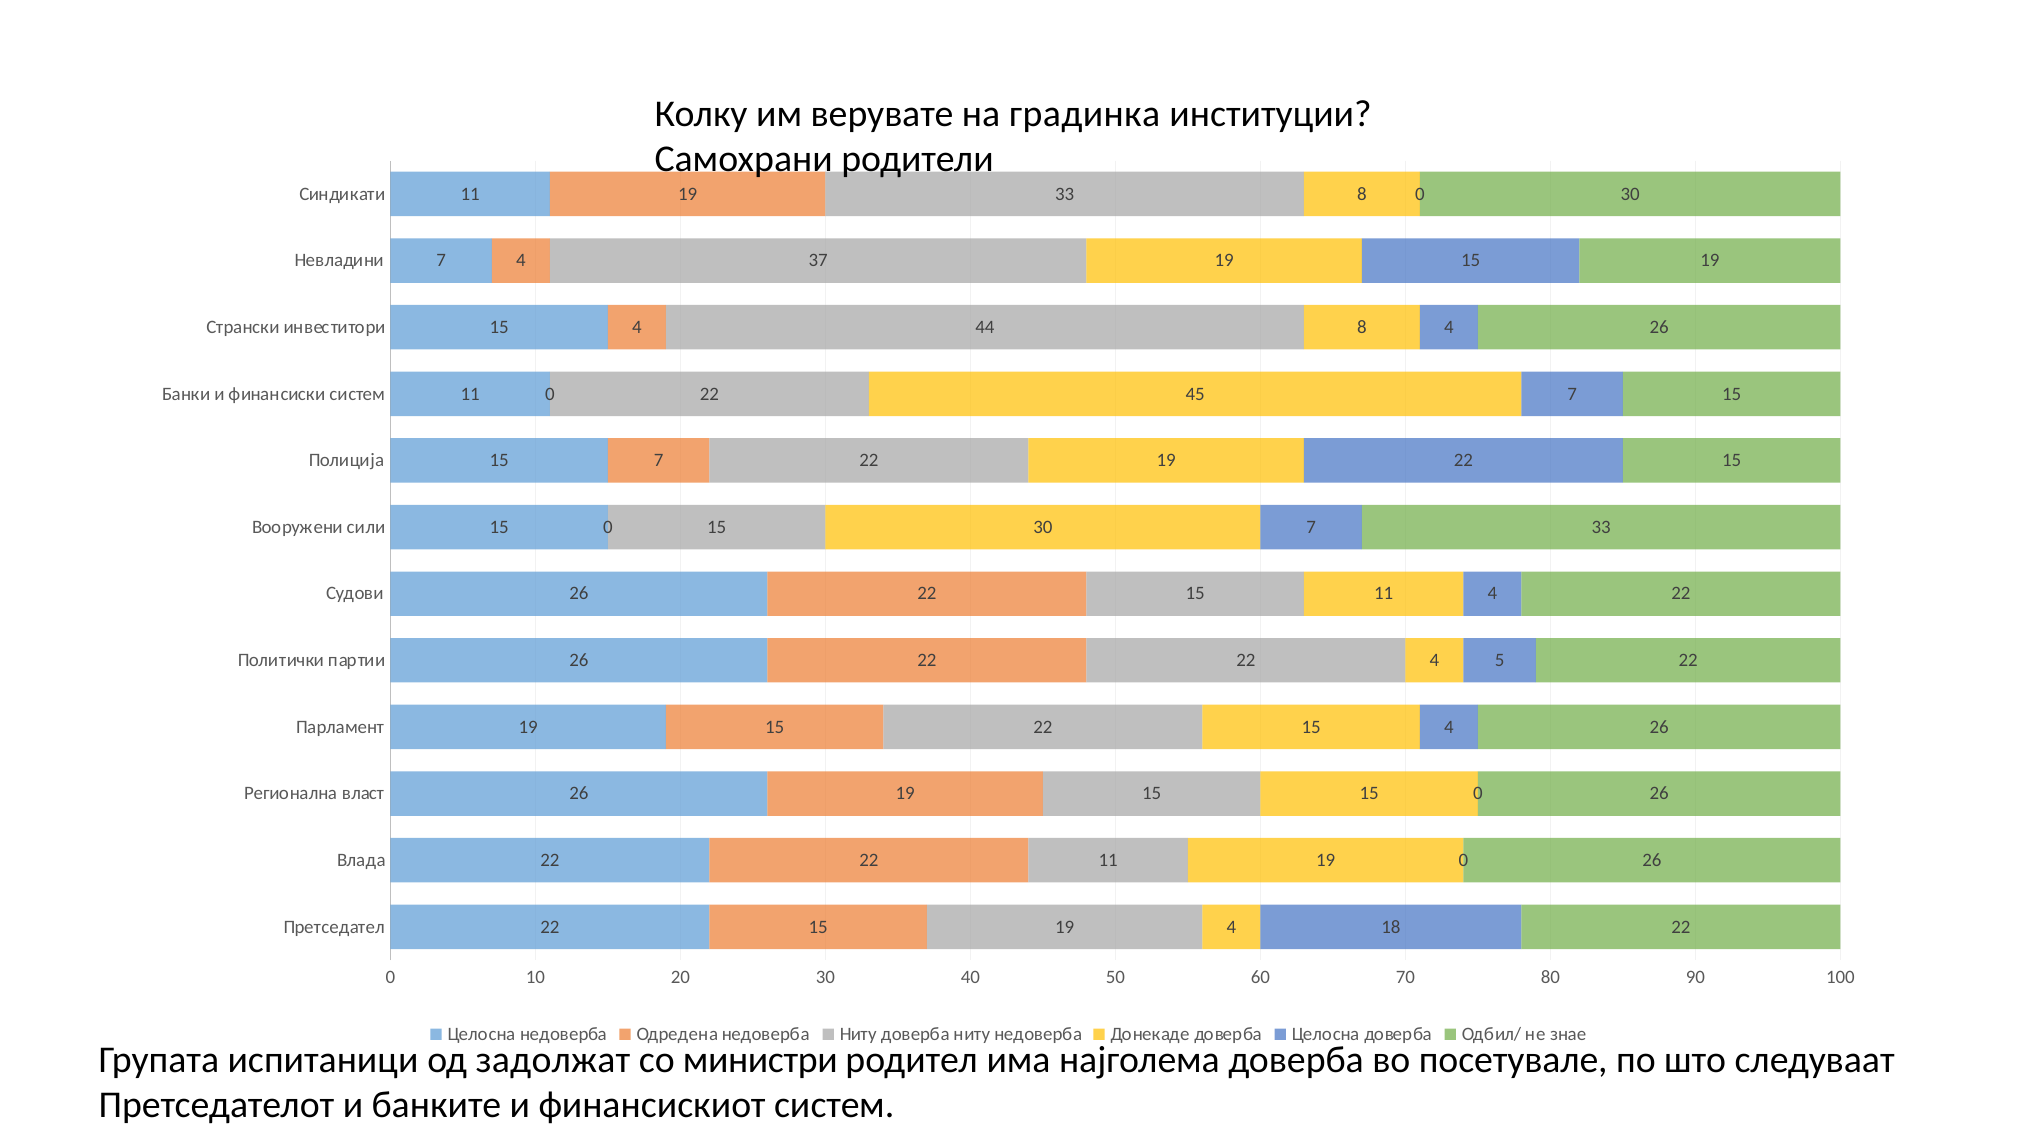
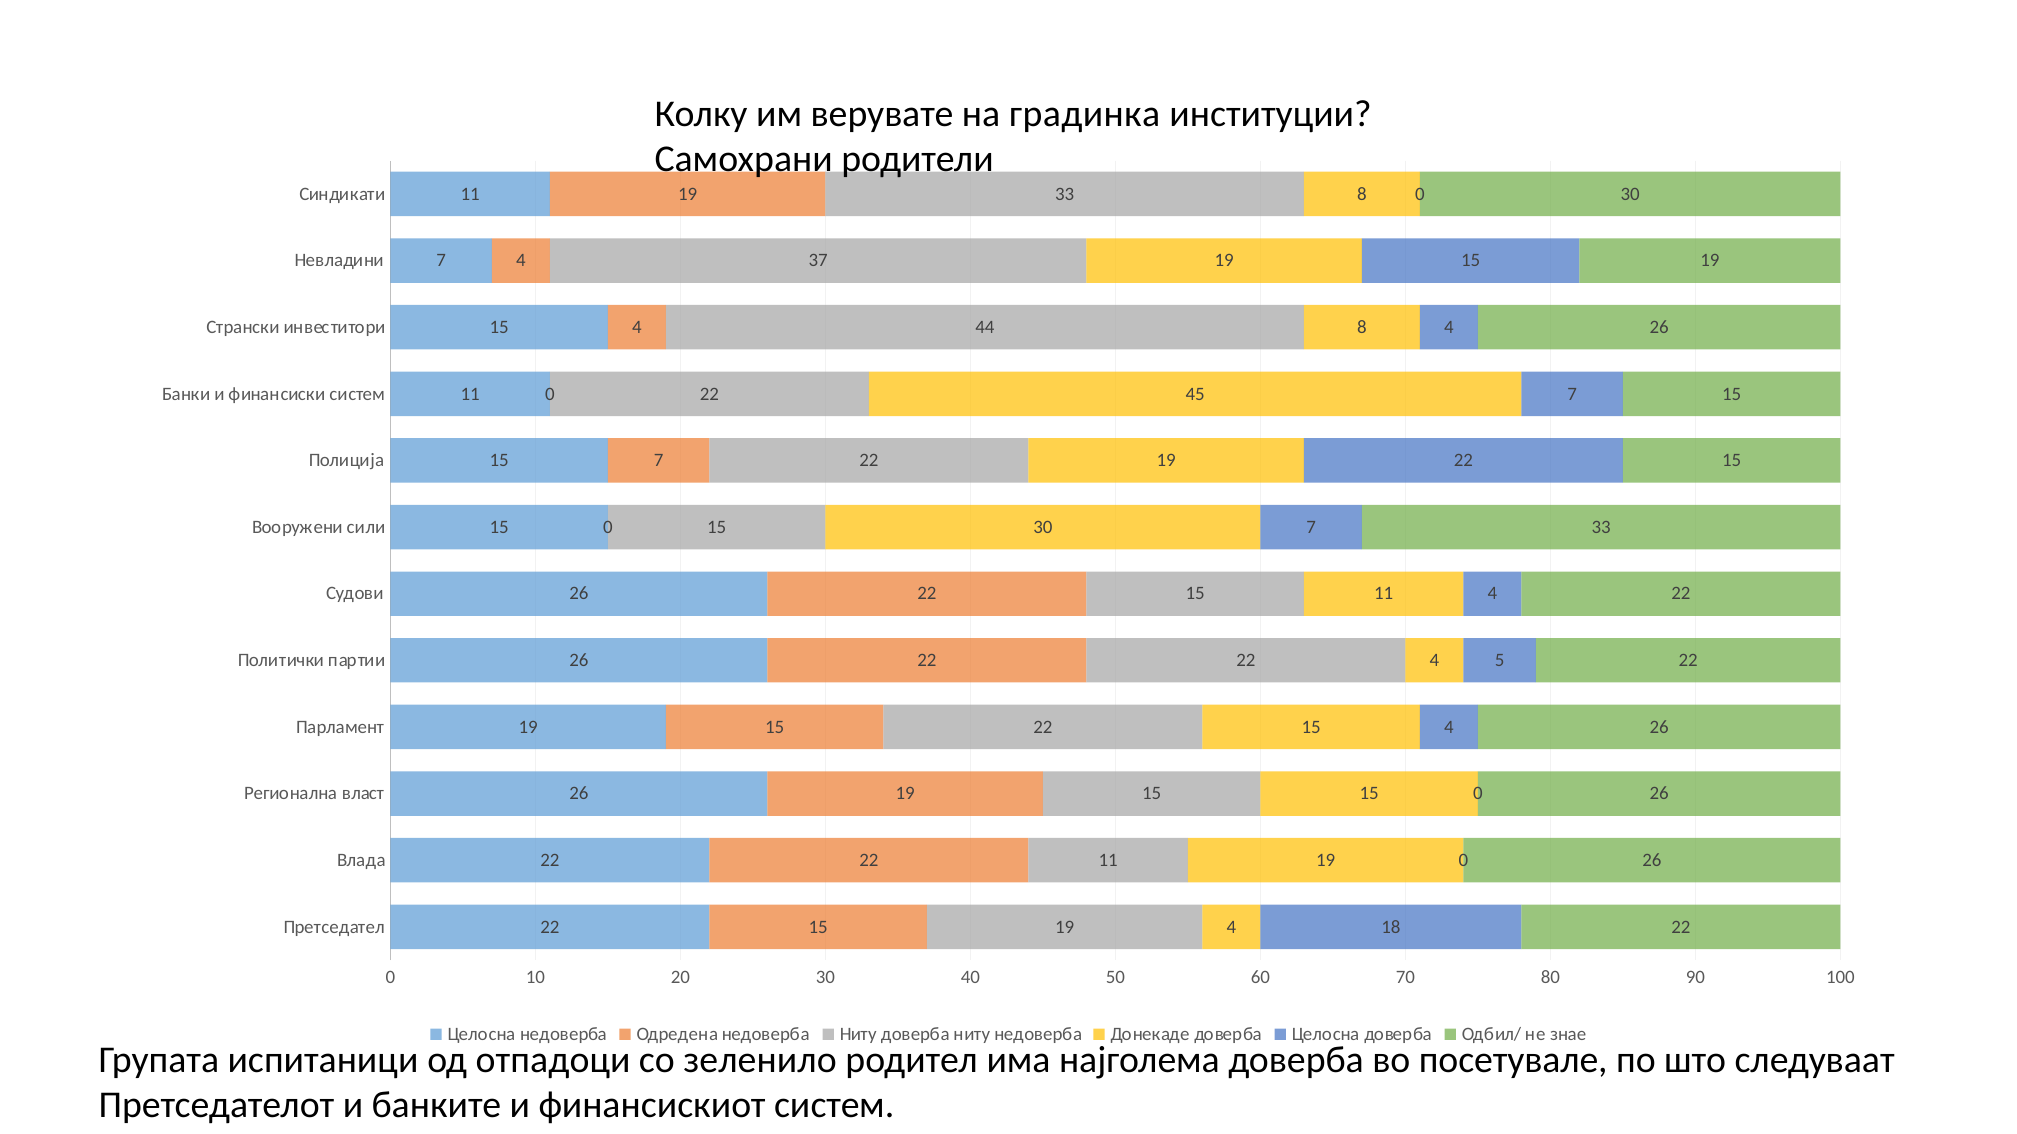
задолжат: задолжат -> отпадоци (553, 1060)
министри: министри -> зеленило (760, 1060)
